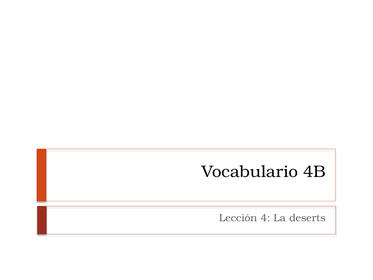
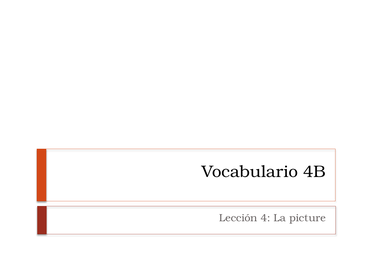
deserts: deserts -> picture (307, 218)
